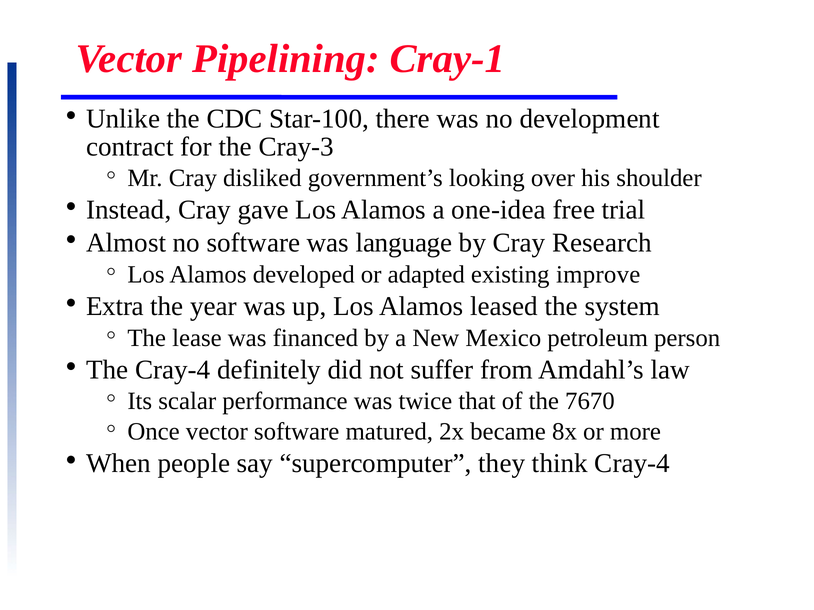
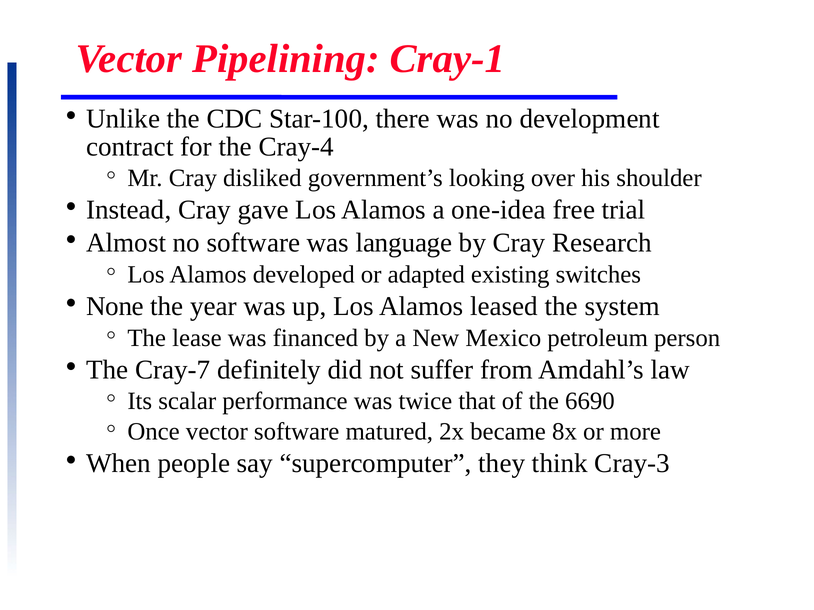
Cray-3: Cray-3 -> Cray-4 (296, 147)
improve: improve -> switches (598, 275)
Extra: Extra -> None (115, 307)
The Cray-4: Cray-4 -> Cray-7 (173, 370)
7670: 7670 -> 6690 (590, 402)
think Cray-4: Cray-4 -> Cray-3 (632, 464)
